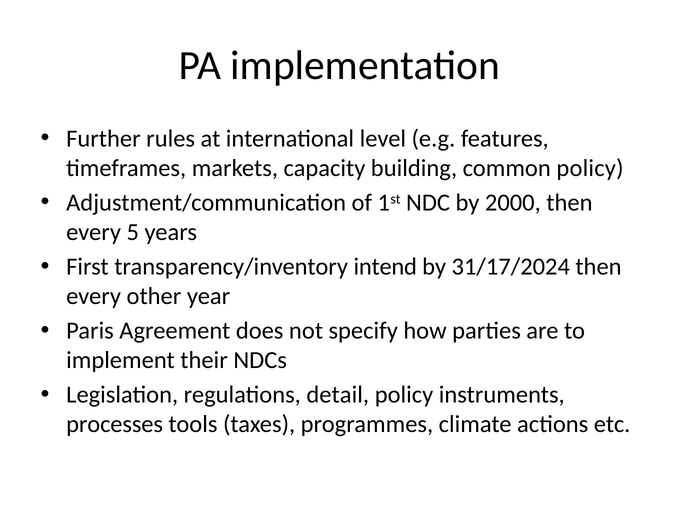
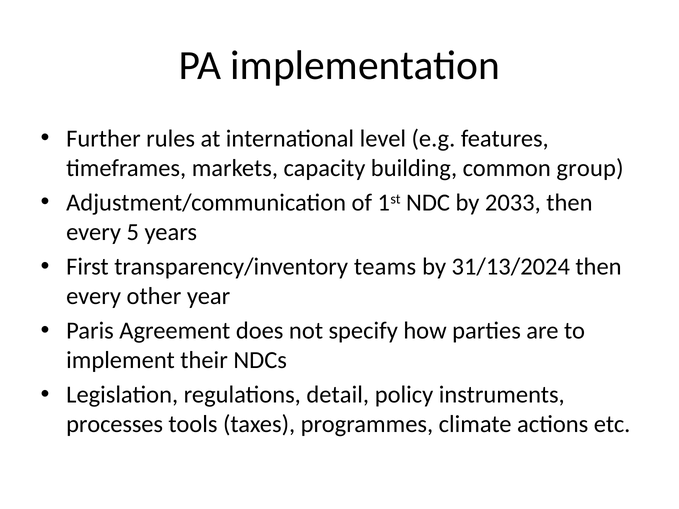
common policy: policy -> group (590, 168)
2000: 2000 -> 2033 (513, 203)
intend: intend -> teams (385, 267)
31/17/2024: 31/17/2024 -> 31/13/2024 (511, 267)
